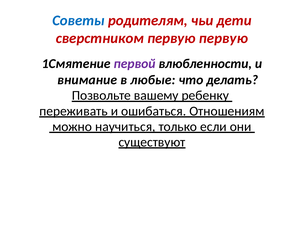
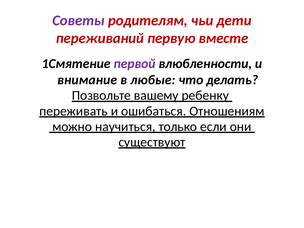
Советы colour: blue -> purple (78, 21)
сверстником: сверстником -> переживаний (100, 38)
первую первую: первую -> вместе (224, 38)
